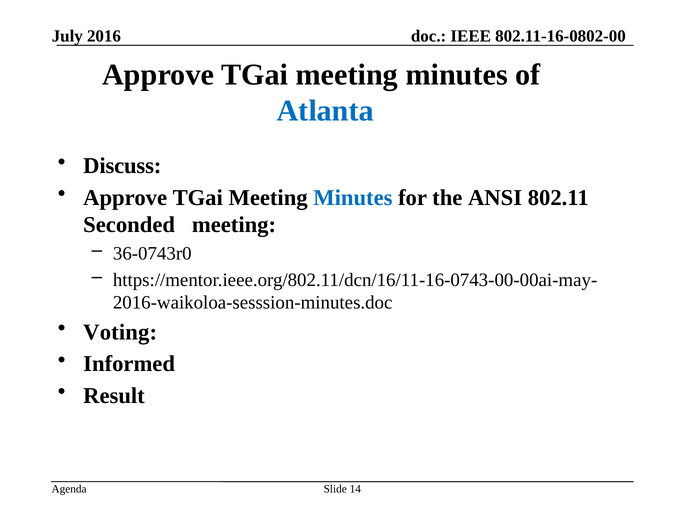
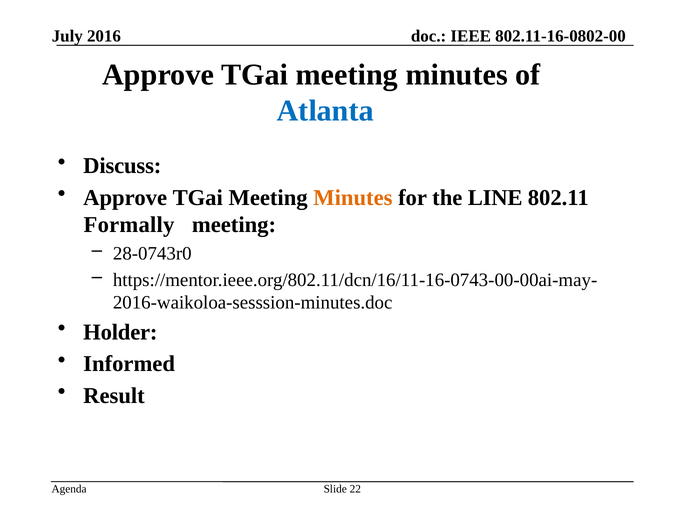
Minutes colour: blue -> orange (353, 197)
ANSI: ANSI -> LINE (495, 197)
Seconded: Seconded -> Formally (129, 225)
36-0743r0: 36-0743r0 -> 28-0743r0 (152, 253)
Voting: Voting -> Holder (120, 332)
14: 14 -> 22 (355, 488)
